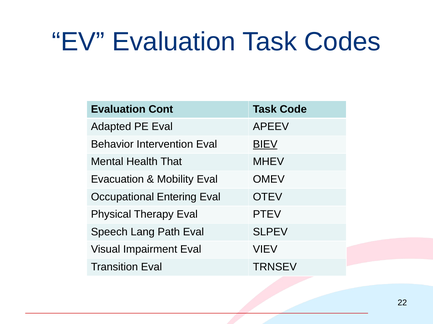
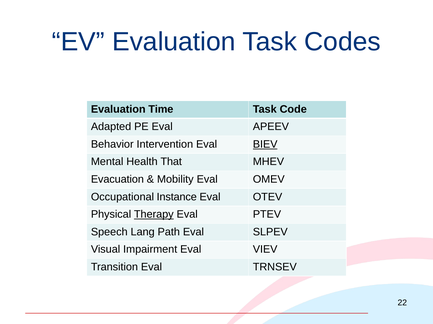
Cont: Cont -> Time (161, 109)
Entering: Entering -> Instance (177, 197)
Therapy underline: none -> present (154, 215)
